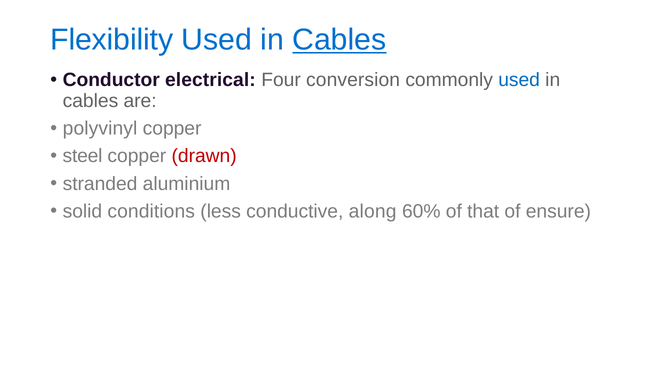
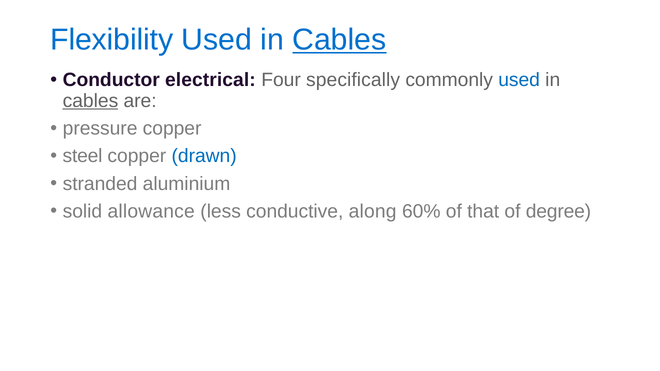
conversion: conversion -> specifically (353, 80)
cables underline: none -> present (90, 101)
polyvinyl: polyvinyl -> pressure (100, 129)
drawn colour: red -> blue (204, 156)
conditions: conditions -> allowance (151, 211)
ensure: ensure -> degree (558, 211)
